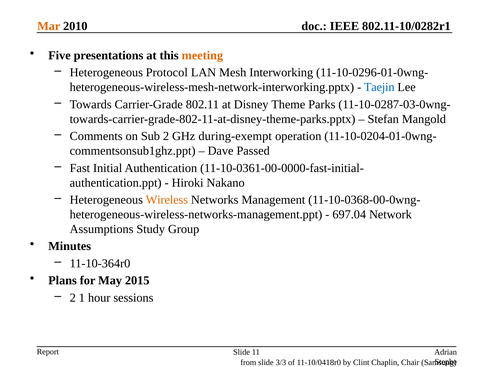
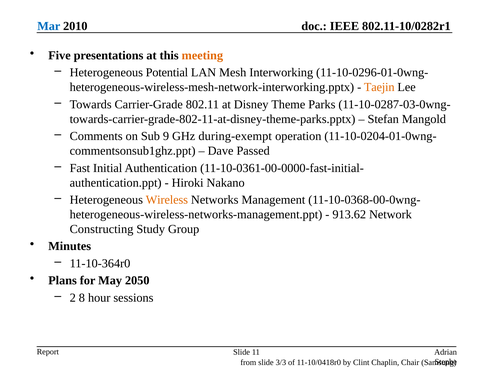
Mar colour: orange -> blue (49, 26)
Protocol: Protocol -> Potential (167, 73)
Taejin colour: blue -> orange (379, 87)
Sub 2: 2 -> 9 (166, 136)
697.04: 697.04 -> 913.62 (349, 214)
Assumptions: Assumptions -> Constructing (102, 229)
2015: 2015 -> 2050 (137, 280)
1: 1 -> 8 (82, 297)
